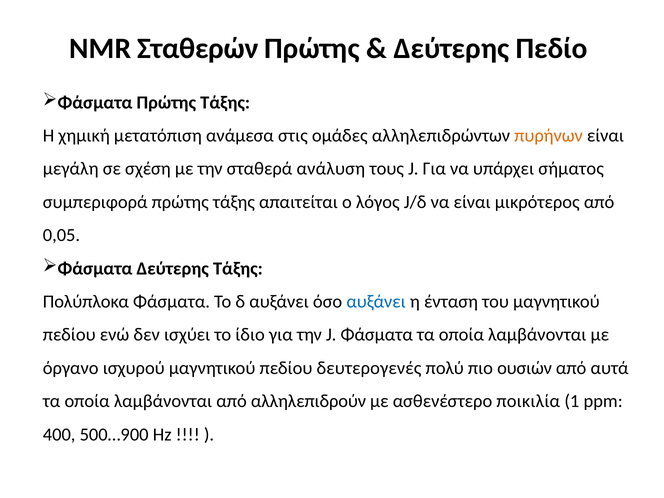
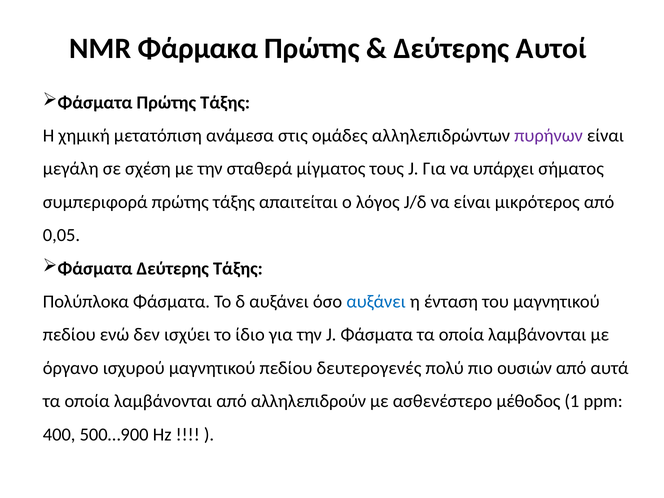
Σταθερών: Σταθερών -> Φάρμακα (198, 48)
Πεδίο: Πεδίο -> Αυτοί (551, 48)
πυρήνων colour: orange -> purple (549, 136)
ανάλυση: ανάλυση -> μίγματος (331, 169)
ποικιλία: ποικιλία -> μέθοδος (528, 401)
